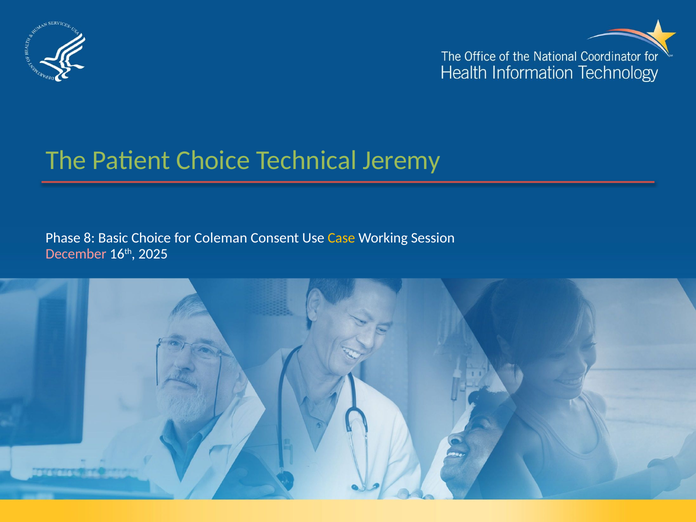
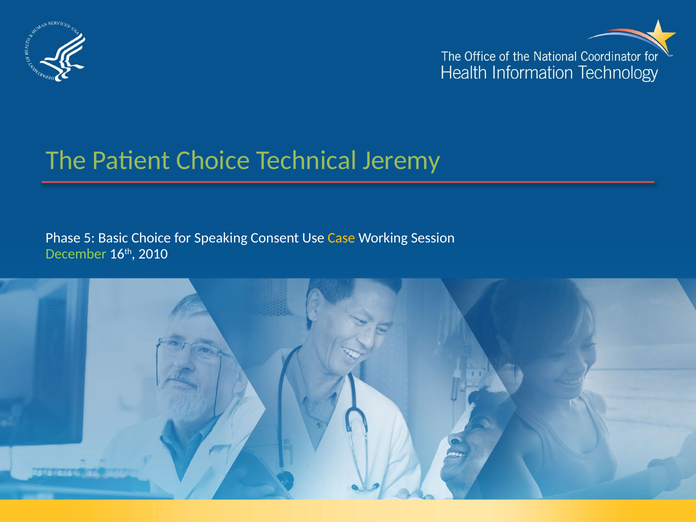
8: 8 -> 5 (89, 238)
Coleman: Coleman -> Speaking (221, 238)
December colour: pink -> light green (76, 254)
2025: 2025 -> 2010 (153, 254)
